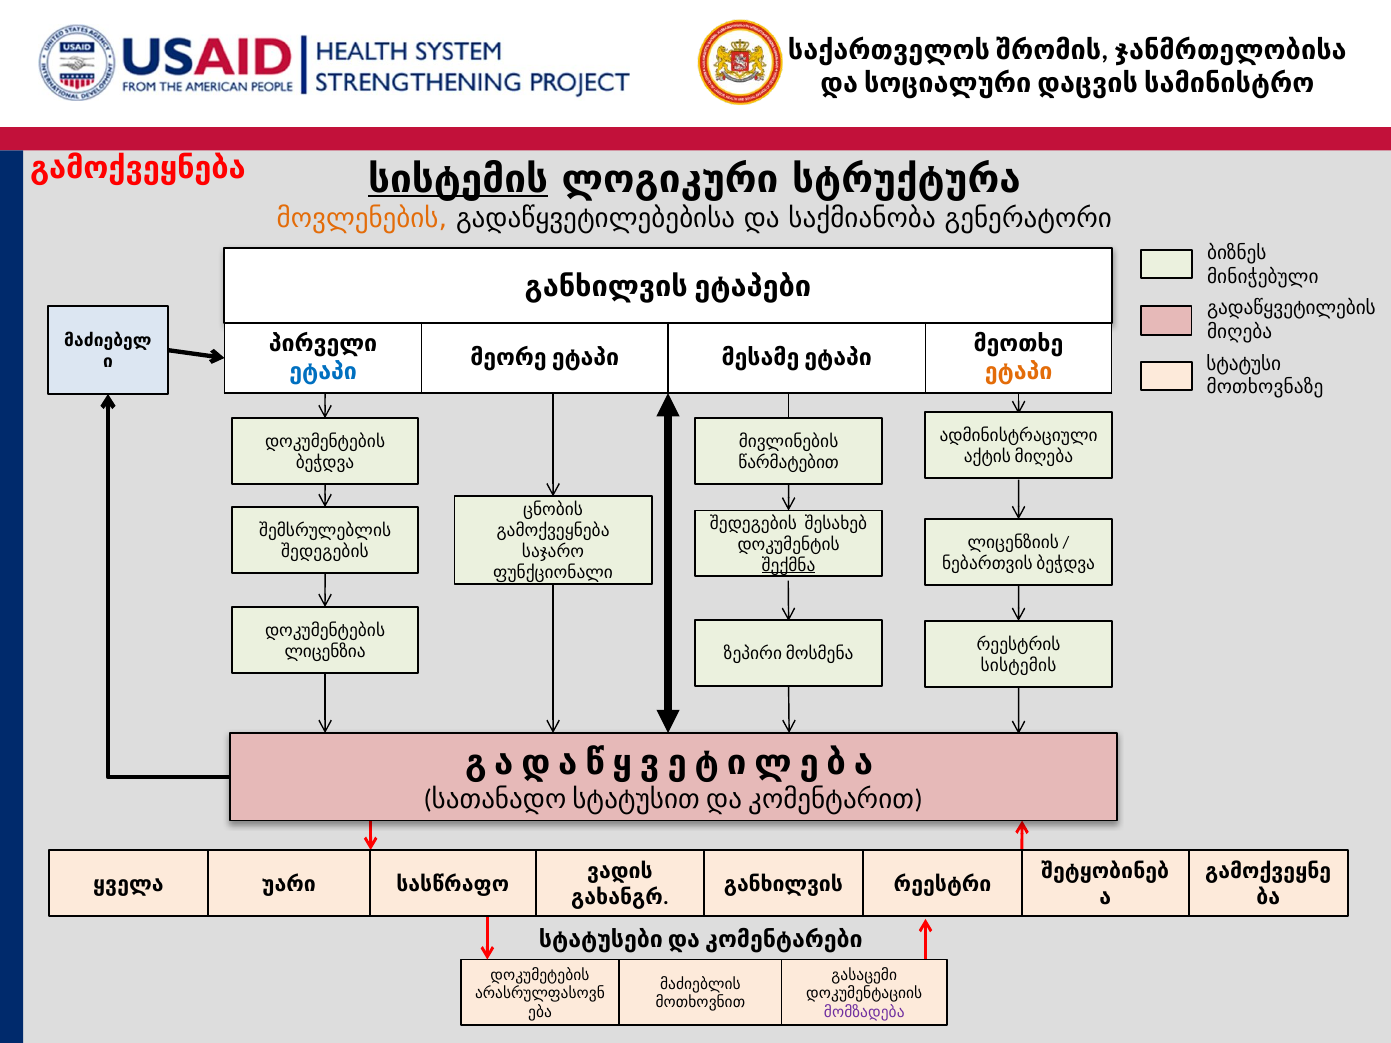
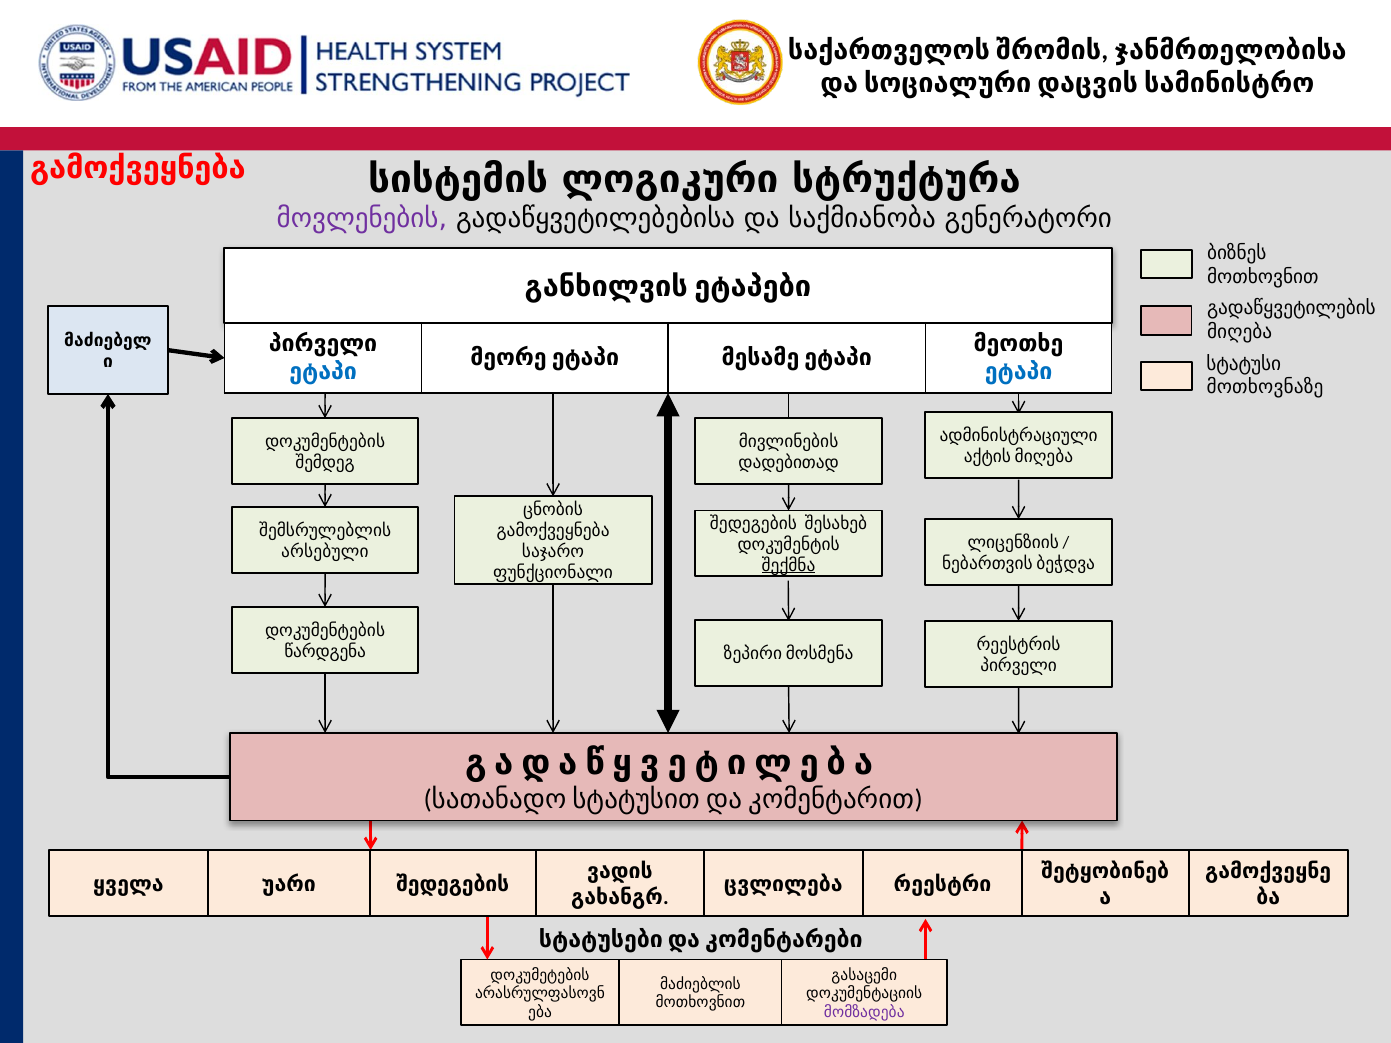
სისტემის underline: present -> none (458, 180)
მოვლენების colour: orange -> purple (362, 218)
მინიჭებული: მინიჭებული -> მოთხოვნით (1263, 277)
ეტაპი colour: orange -> blue (1019, 372)
ბეჭდვა: ბეჭდვა -> შემდეგ (325, 463)
წარმატებით: წარმატებით -> დადებითად (789, 463)
შედეგების: შედეგების -> არსებული (325, 552)
ლიცენზია: ლიცენზია -> წარდგენა (325, 652)
სისტემის: სისტემის -> პირველი (1019, 666)
სასწრაფო: სასწრაფო -> შედეგების (453, 885)
განხილვის: განხილვის -> ცვლილება (783, 885)
